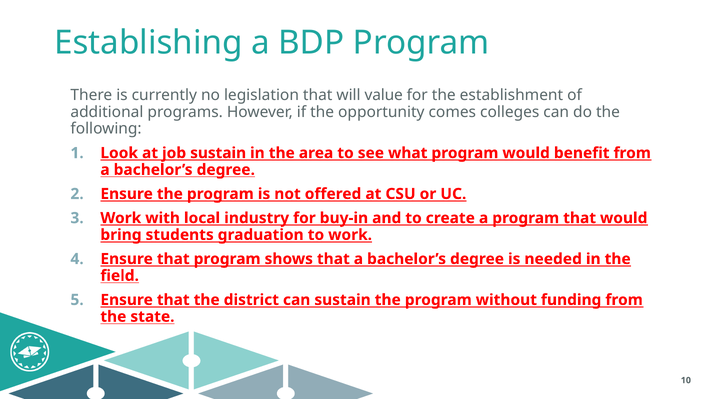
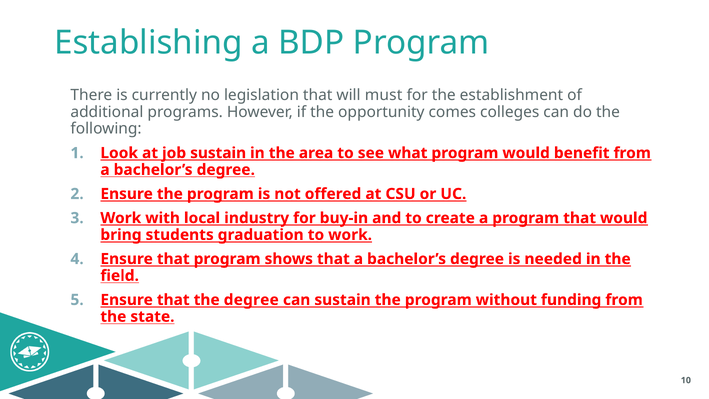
value: value -> must (384, 95)
the district: district -> degree (251, 300)
